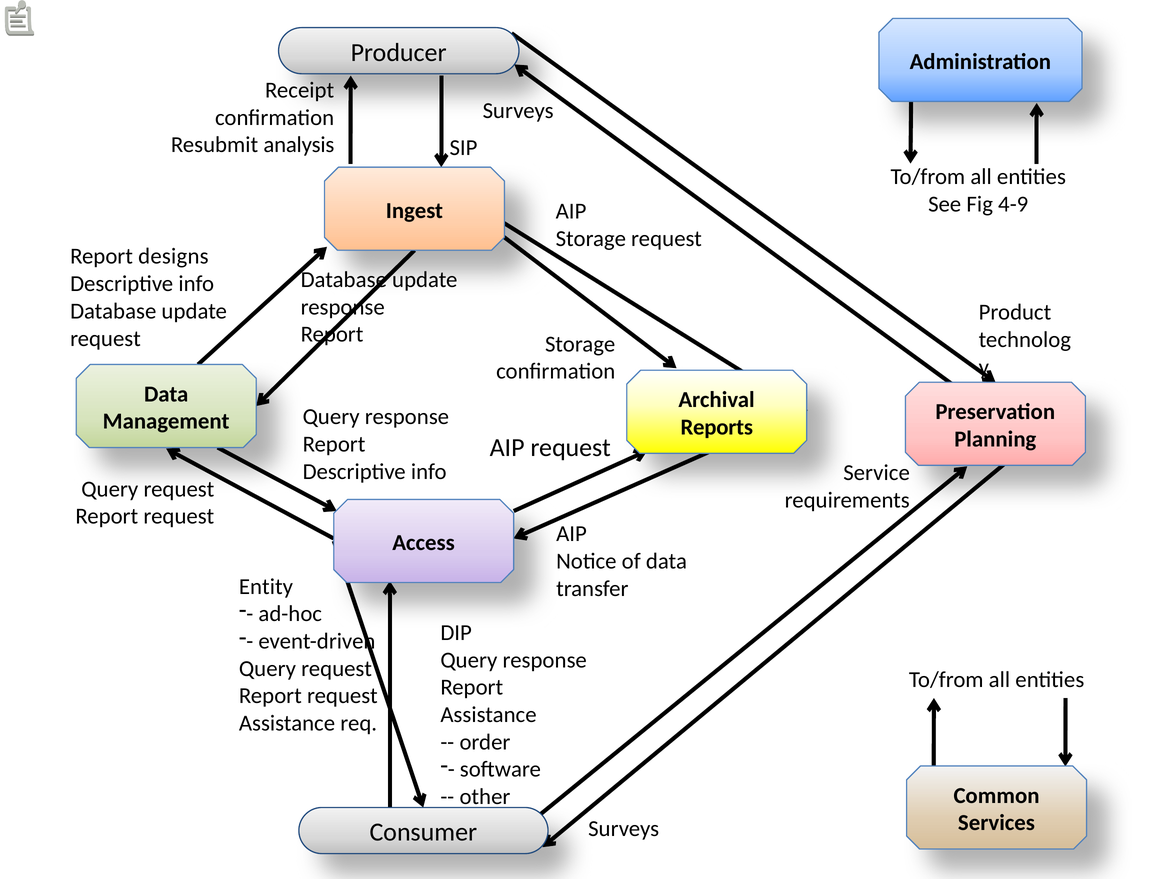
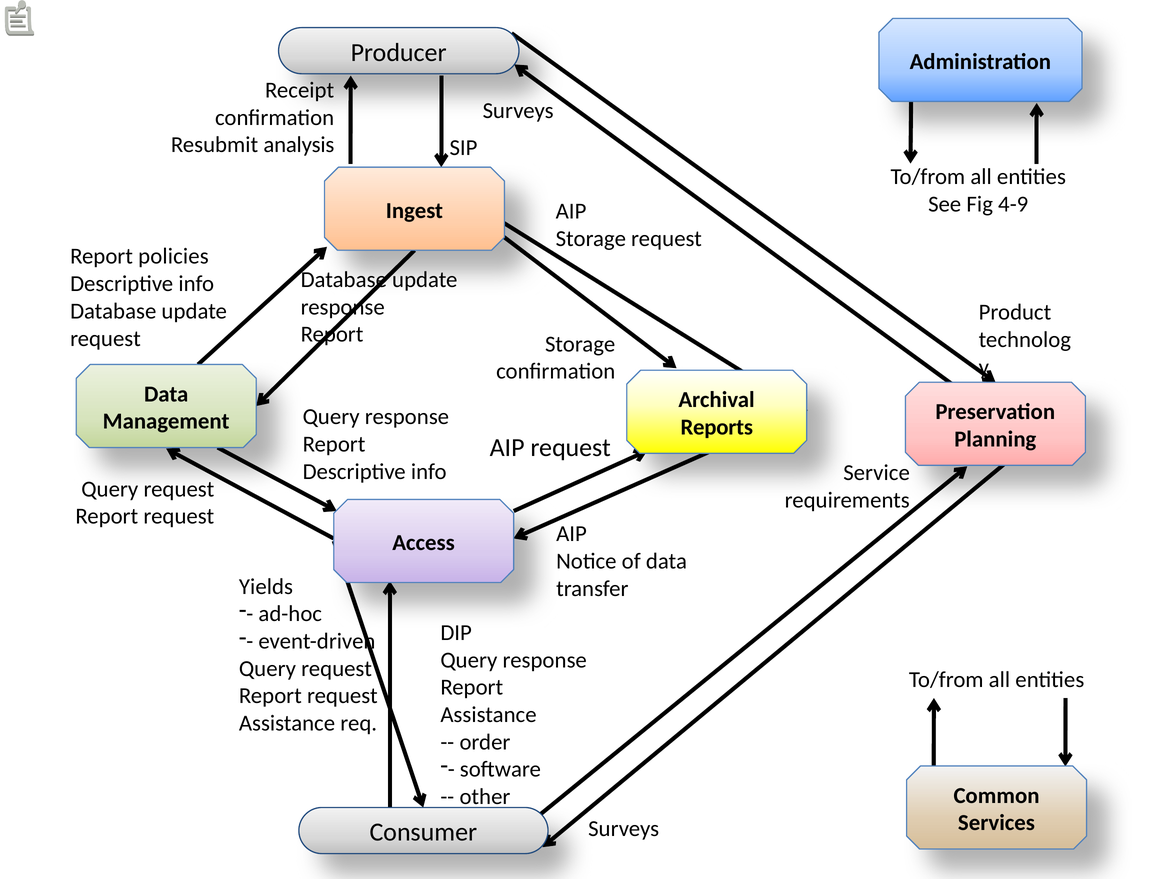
designs: designs -> policies (173, 256)
Entity: Entity -> Yields (266, 587)
